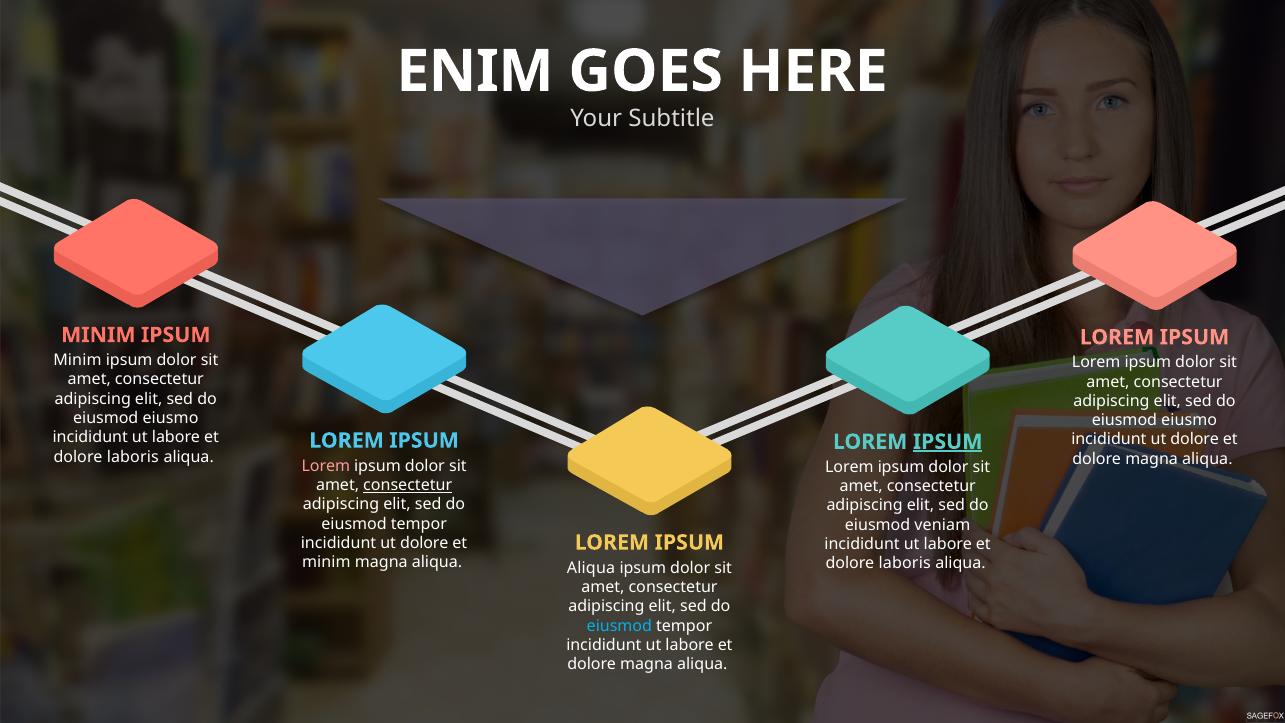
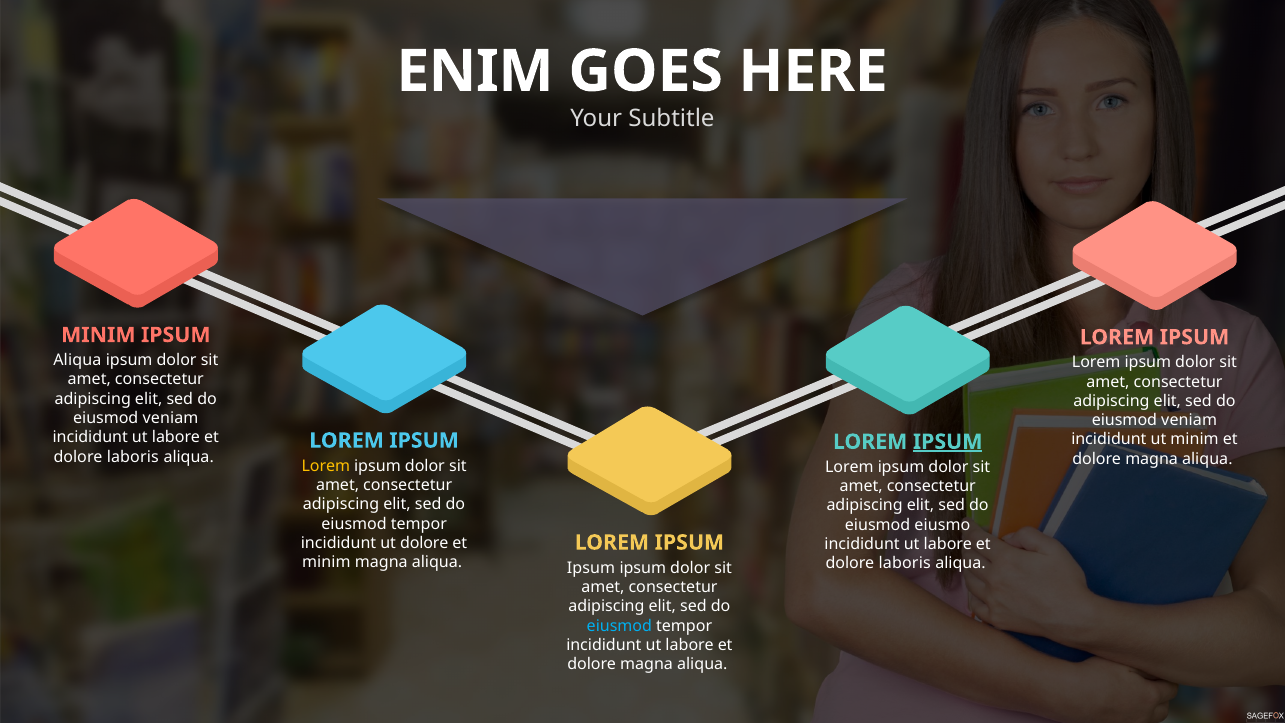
Minim: Minim -> Aliqua (77, 360)
eiusmo: eiusmo -> veniam (171, 418)
eiusmo: eiusmo -> veniam (1189, 420)
dolore: dolore -> minim (1195, 440)
Lorem colour: pink -> yellow (326, 466)
consectetur underline: present -> none (408, 485)
veniam: veniam -> eiusmo (942, 525)
Aliqua: Aliqua -> Ipsum (591, 568)
